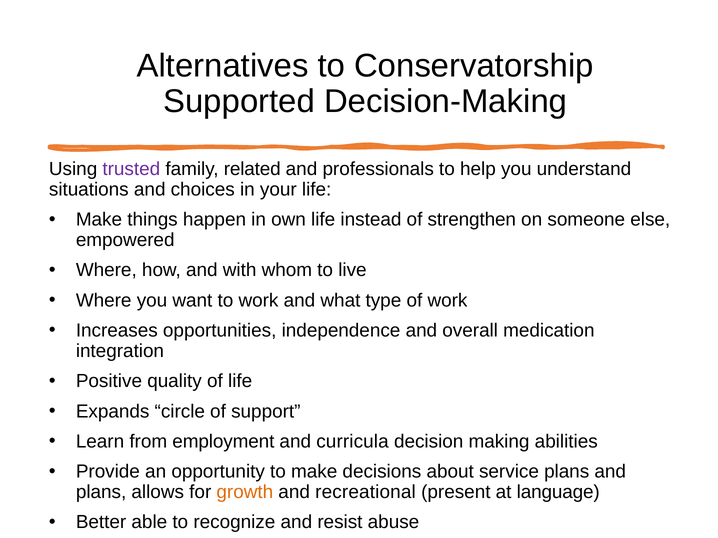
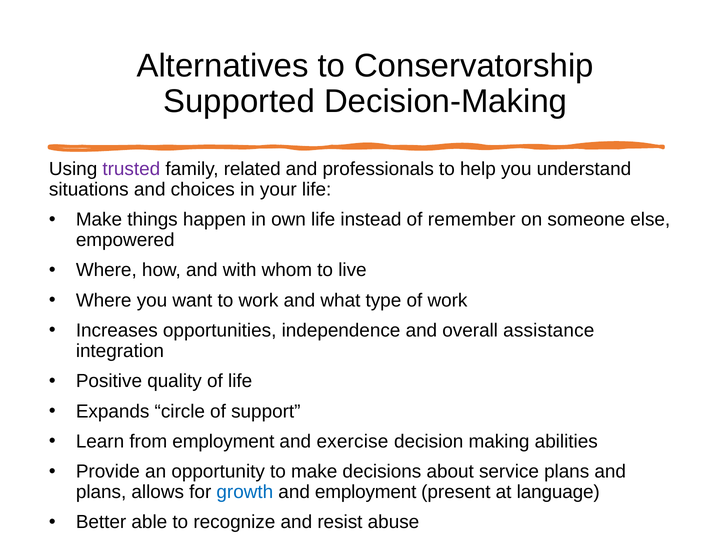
strengthen: strengthen -> remember (472, 220)
medication: medication -> assistance (549, 331)
curricula: curricula -> exercise (352, 442)
growth colour: orange -> blue (245, 493)
and recreational: recreational -> employment (366, 493)
